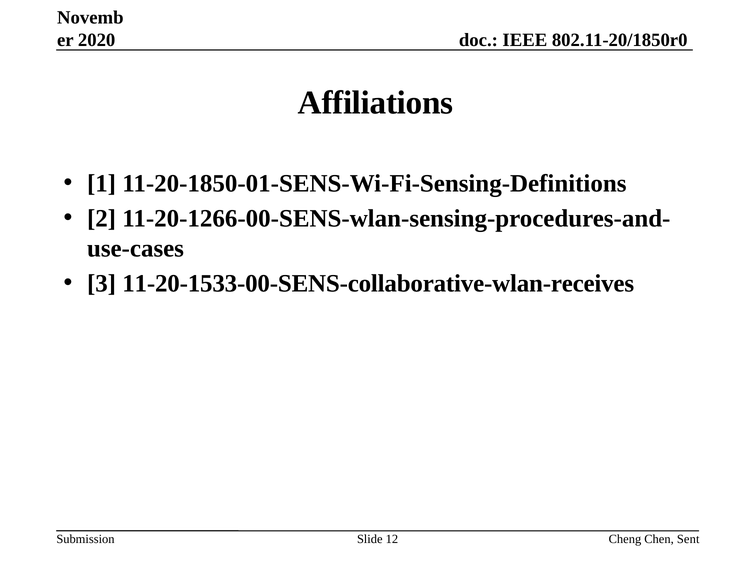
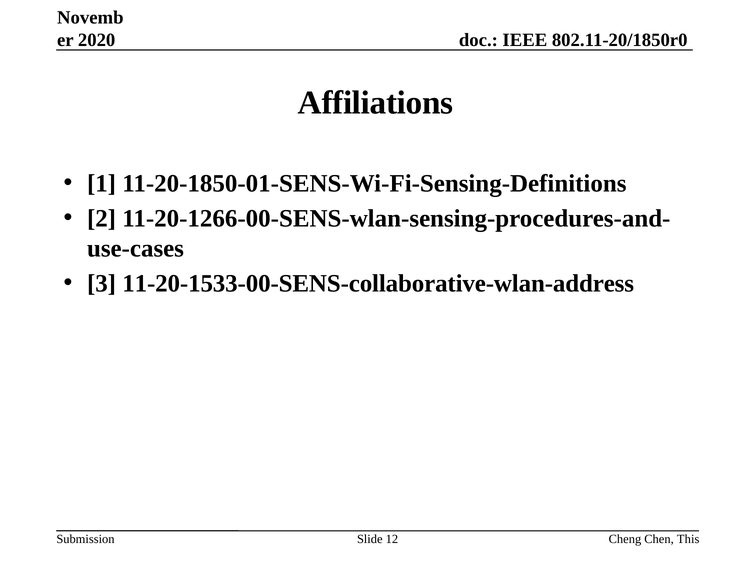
11-20-1533-00-SENS-collaborative-wlan-receives: 11-20-1533-00-SENS-collaborative-wlan-receives -> 11-20-1533-00-SENS-collaborative-wlan-address (378, 283)
Sent: Sent -> This (688, 539)
